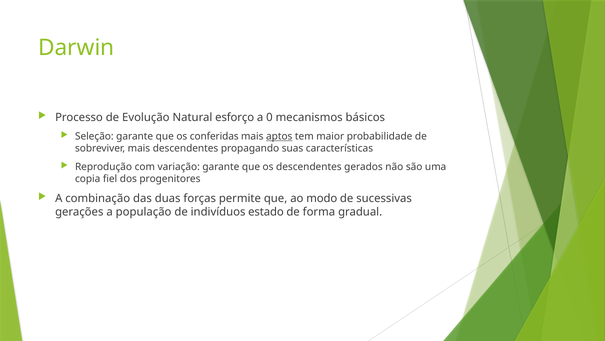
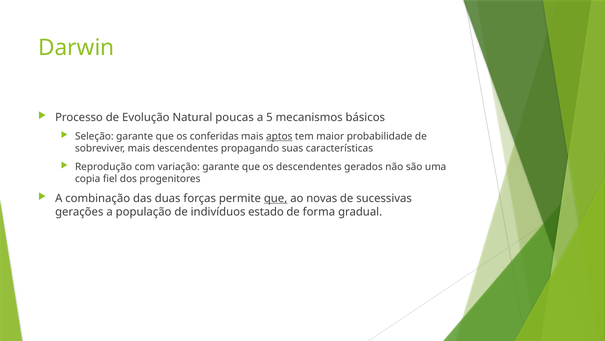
esforço: esforço -> poucas (235, 117)
0: 0 -> 5 (269, 117)
que underline: none -> present (276, 198)
modo: modo -> novas (322, 198)
